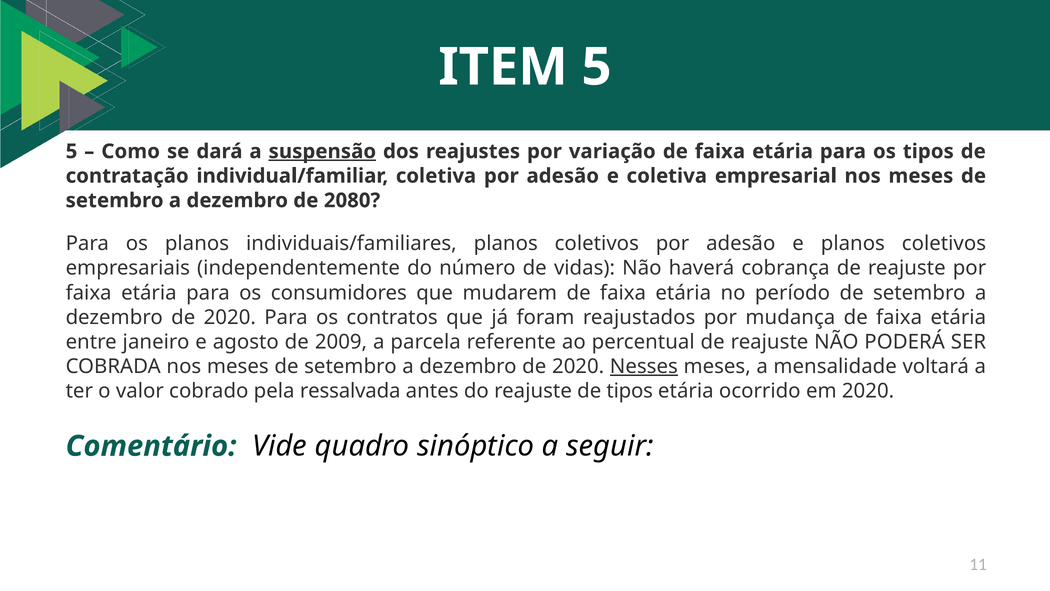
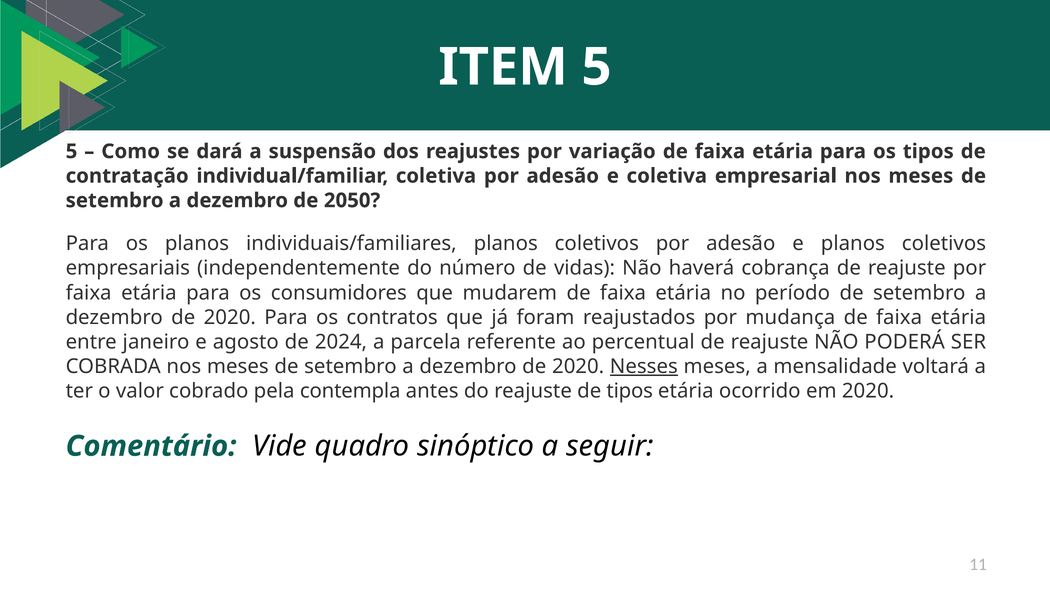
suspensão underline: present -> none (322, 151)
2080: 2080 -> 2050 (352, 200)
2009: 2009 -> 2024 (341, 342)
ressalvada: ressalvada -> contempla (350, 391)
